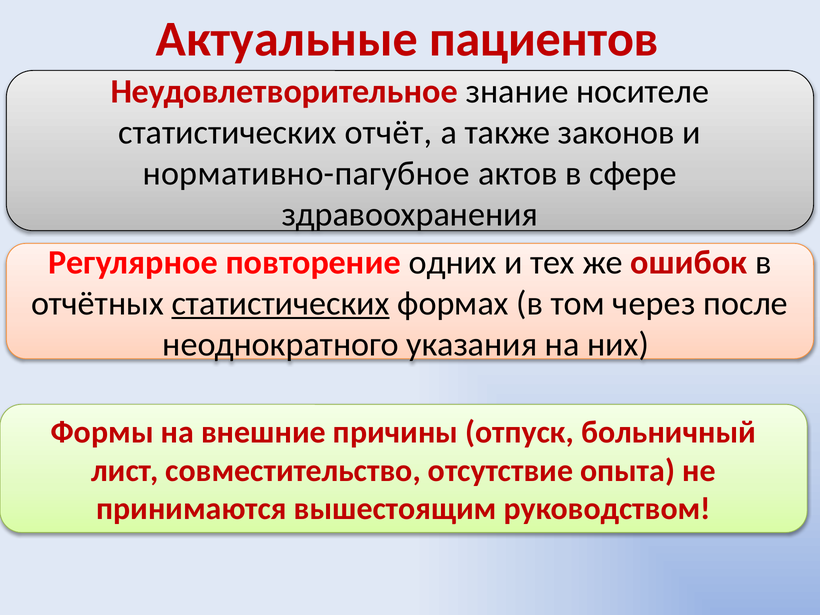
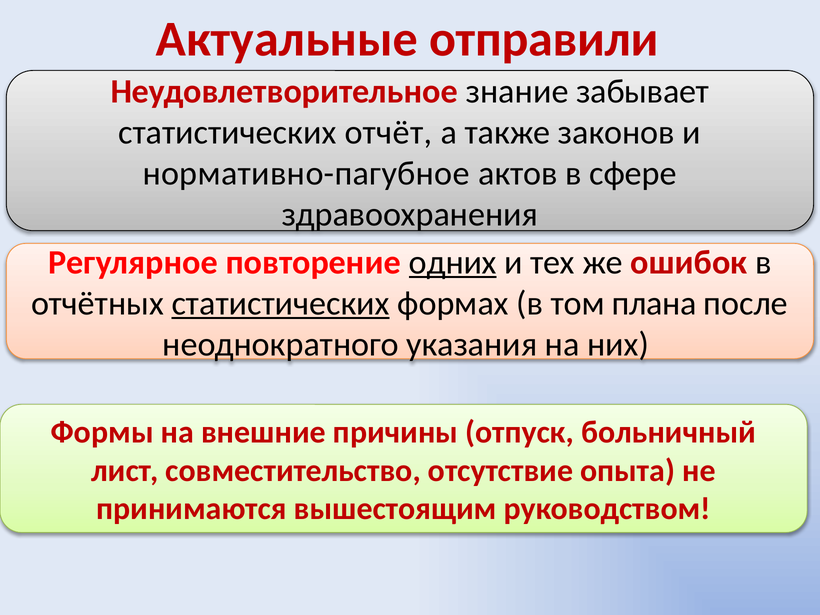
пациентов: пациентов -> отправили (544, 39)
носителе: носителе -> забывает (643, 91)
одних underline: none -> present (453, 262)
через: через -> плана (654, 303)
